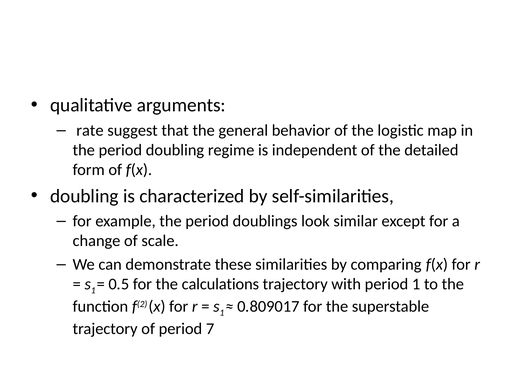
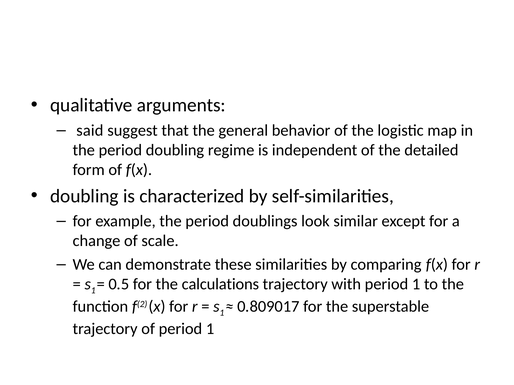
rate: rate -> said (90, 131)
of period 7: 7 -> 1 (210, 329)
